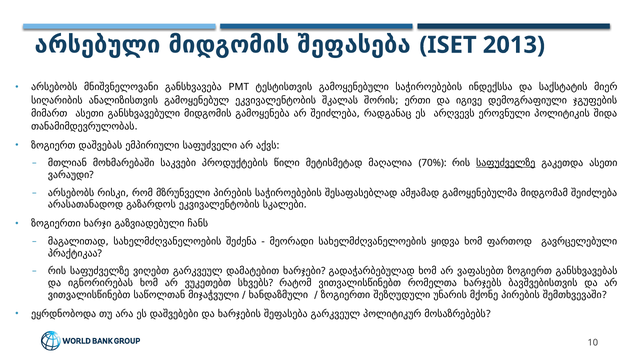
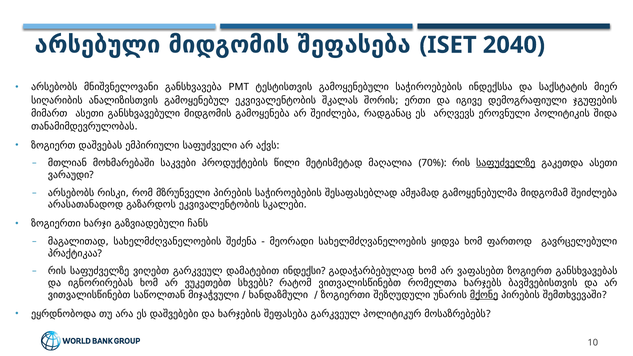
2013: 2013 -> 2040 (514, 45)
ხარჯები: ხარჯები -> ინდექსი (302, 271)
მქონე underline: none -> present (484, 295)
